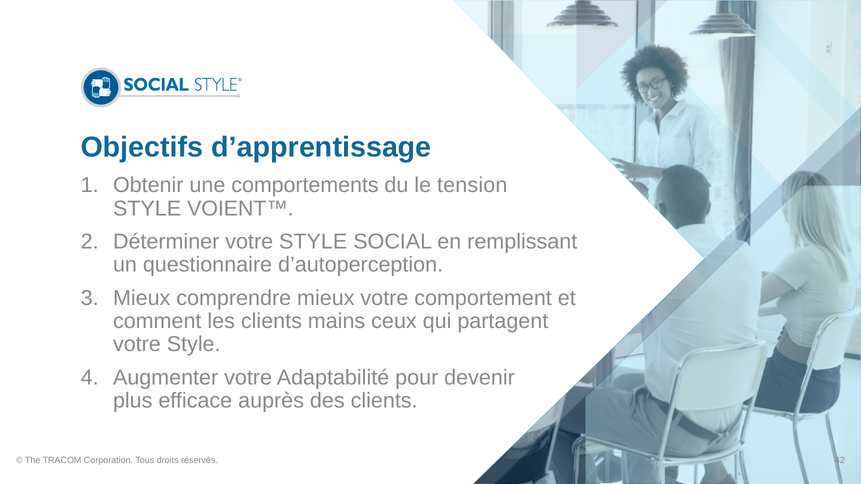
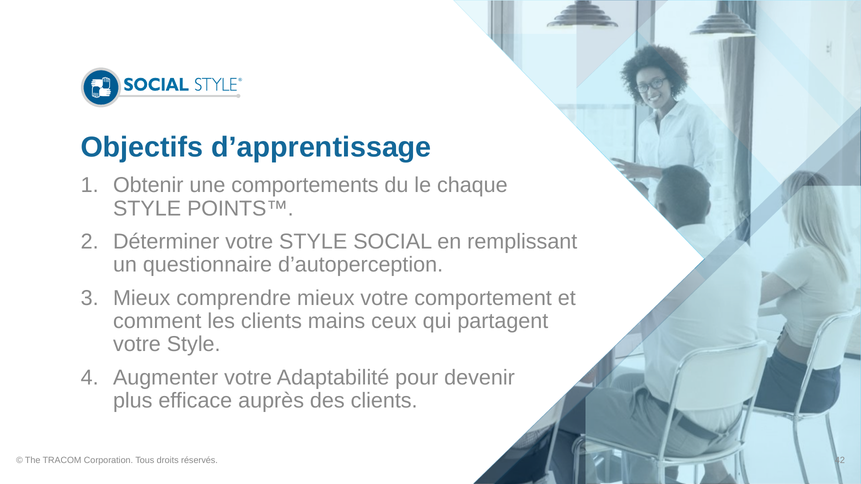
tension: tension -> chaque (472, 185)
VOIENT™: VOIENT™ -> POINTS™ (240, 209)
